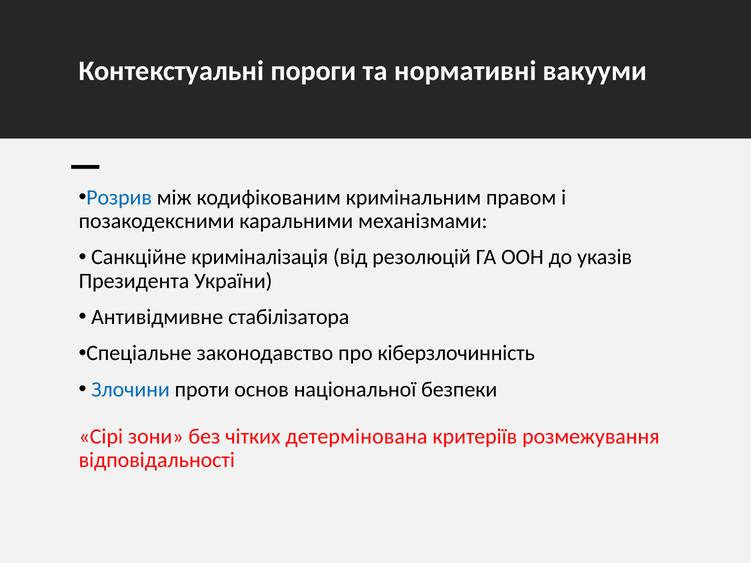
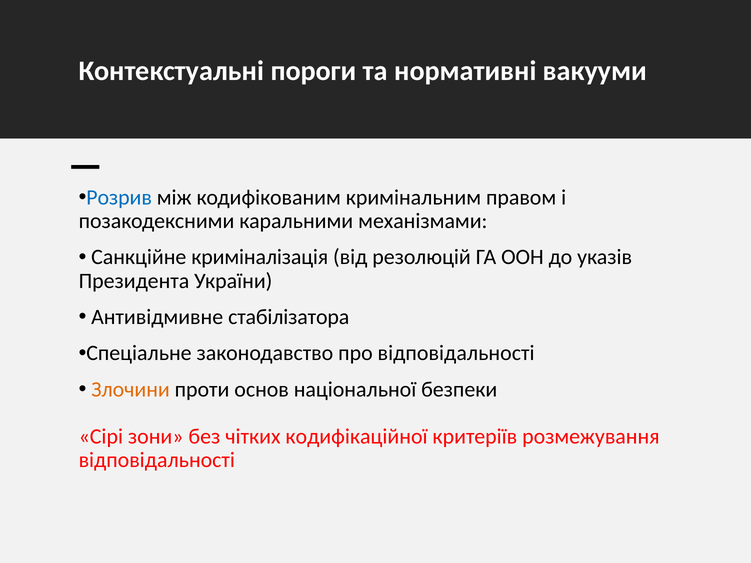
про кіберзлочинність: кіберзлочинність -> відповідальності (456, 353)
Злочини colour: blue -> orange (130, 389)
детермінована: детермінована -> кодифікаційної (357, 437)
